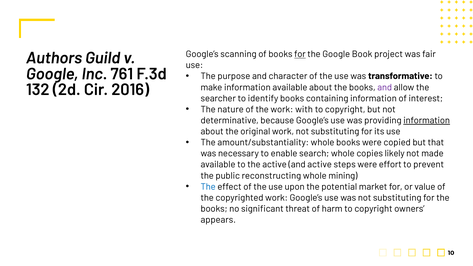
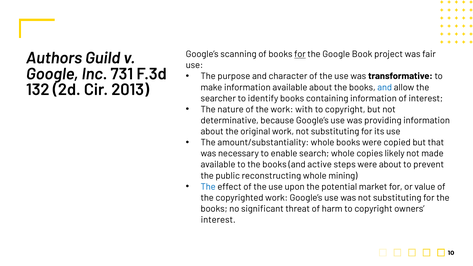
761: 761 -> 731 (122, 74)
2016: 2016 -> 2013 (130, 90)
and colour: purple -> blue (385, 87)
information underline: present -> none (427, 120)
to the active: active -> books (275, 165)
were effort: effort -> about (390, 165)
appears: appears -> interest (218, 220)
